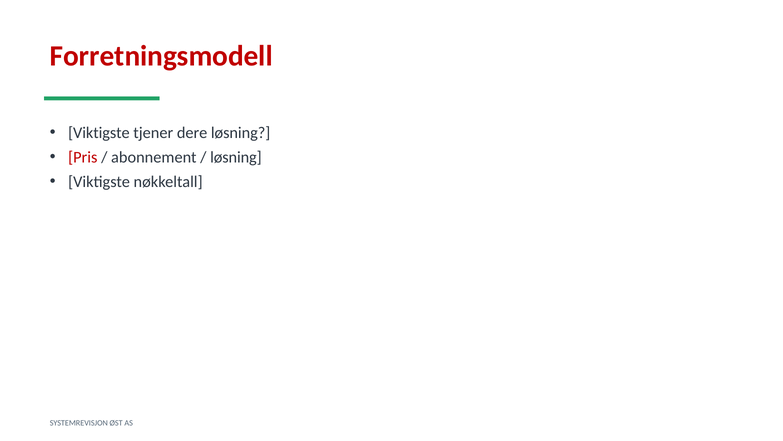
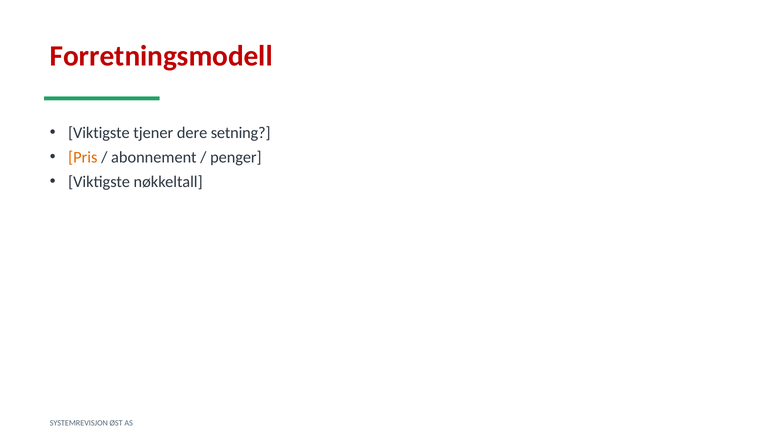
dere løsning: løsning -> setning (241, 133)
Pris colour: red -> orange (83, 157)
løsning: løsning -> penger (236, 157)
